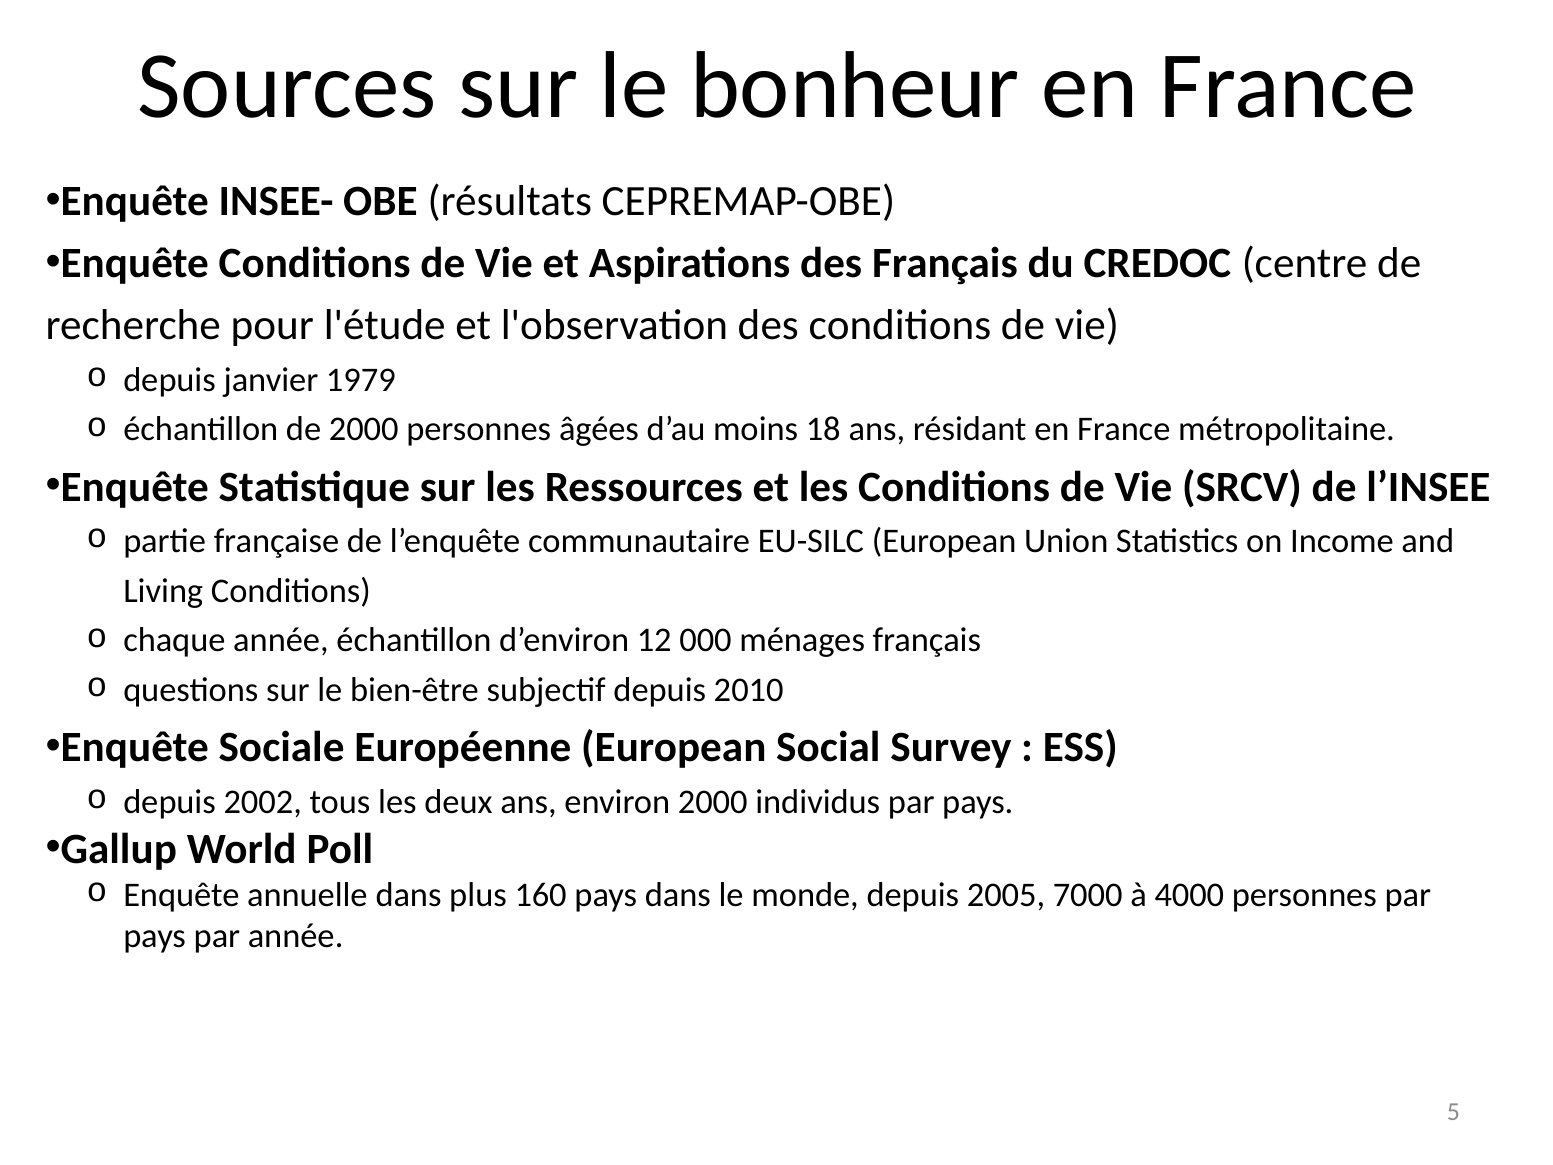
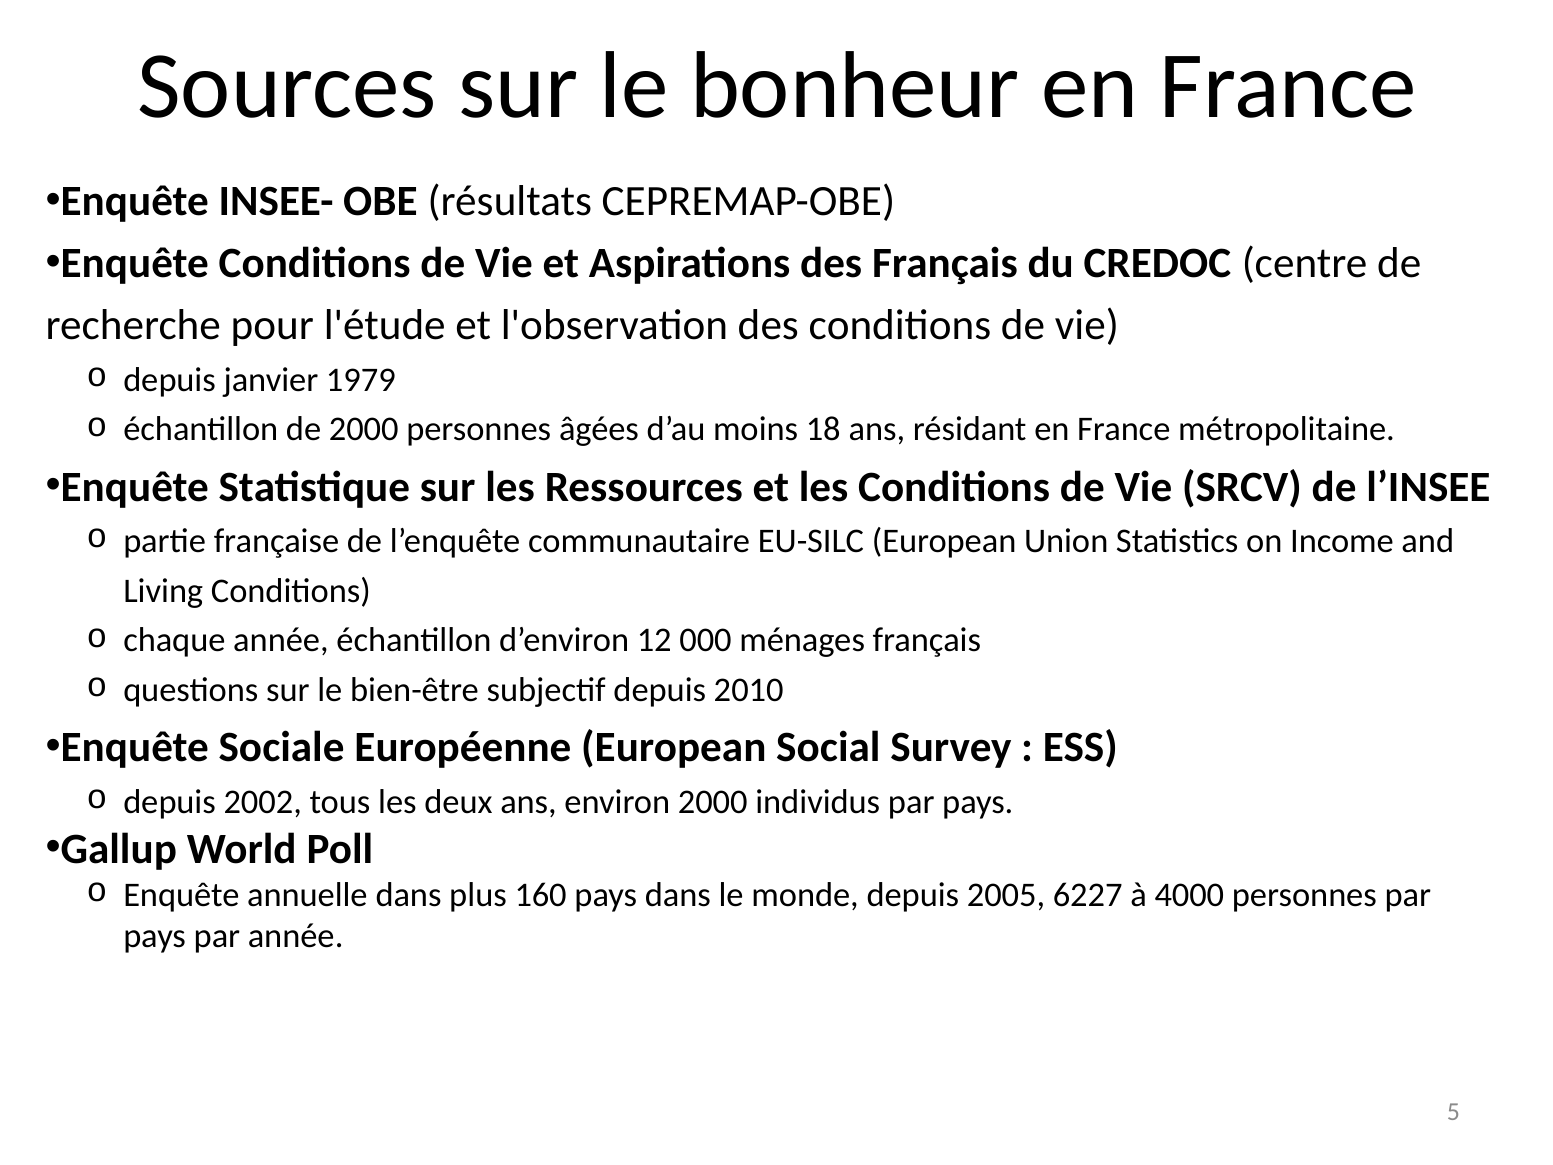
7000: 7000 -> 6227 (1088, 895)
